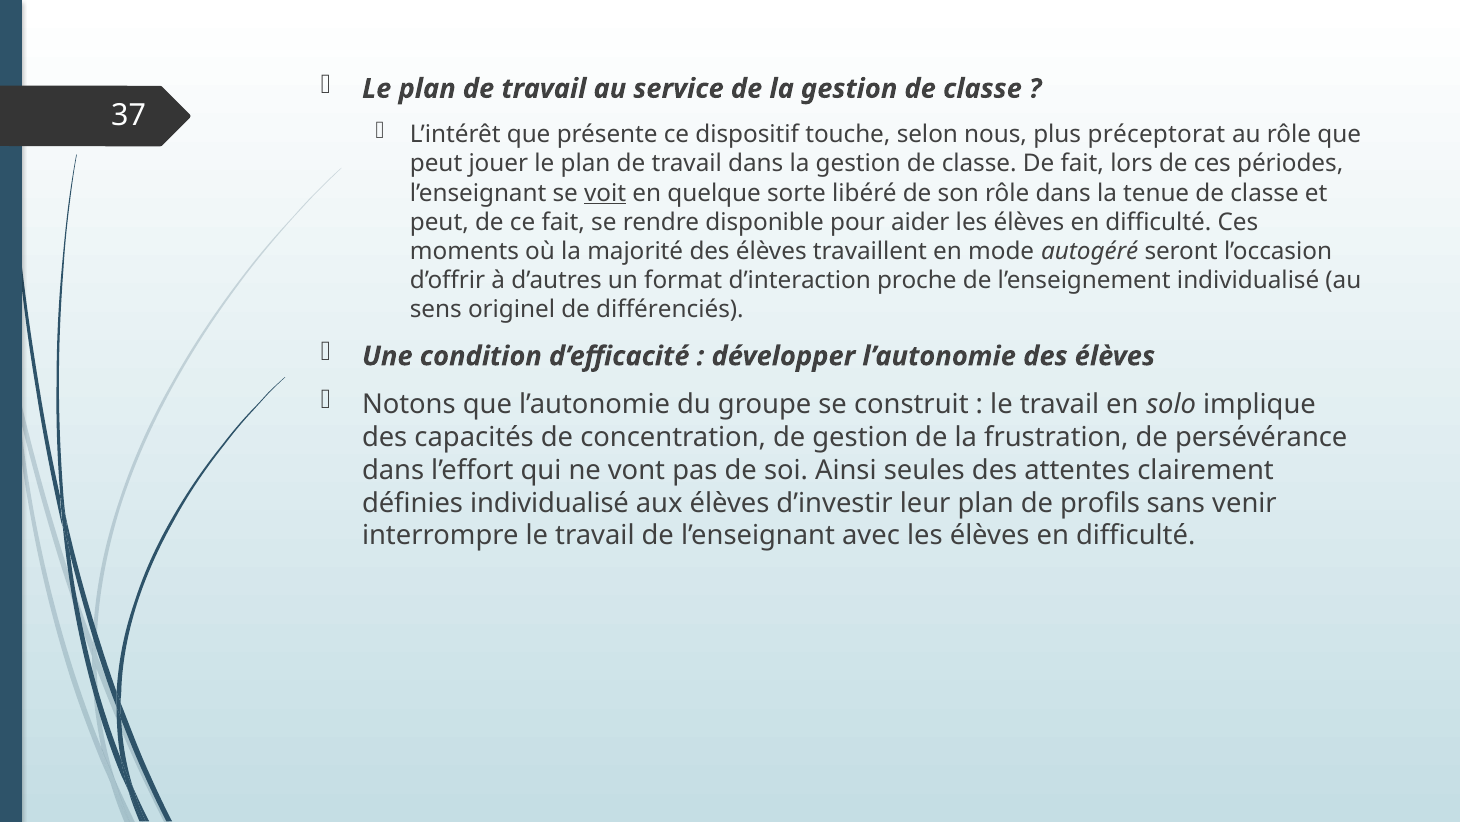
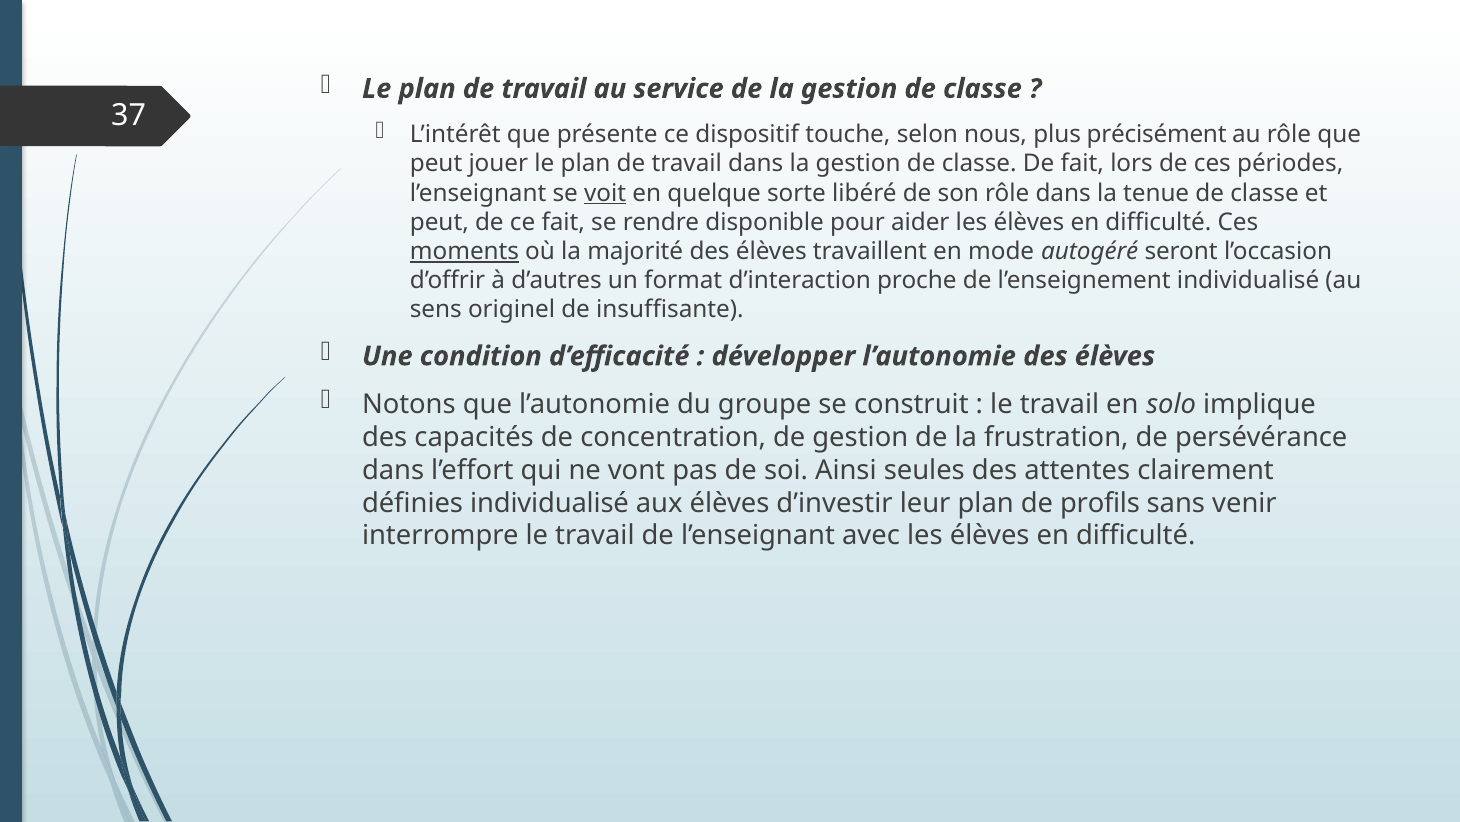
préceptorat: préceptorat -> précisément (1157, 135)
moments underline: none -> present (465, 251)
différenciés: différenciés -> insuffisante (670, 309)
